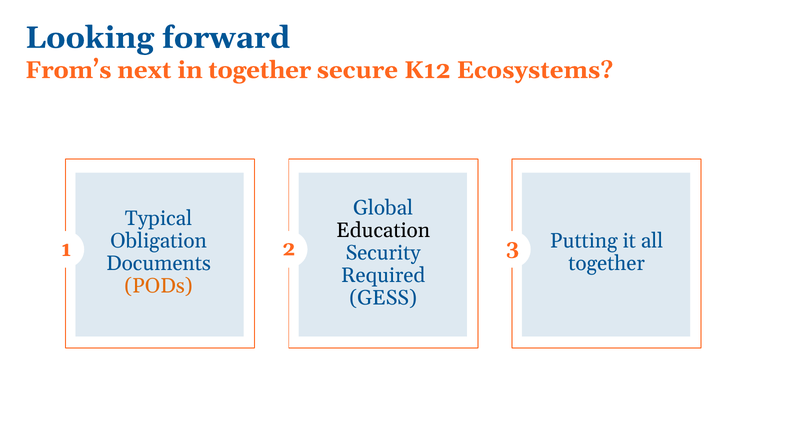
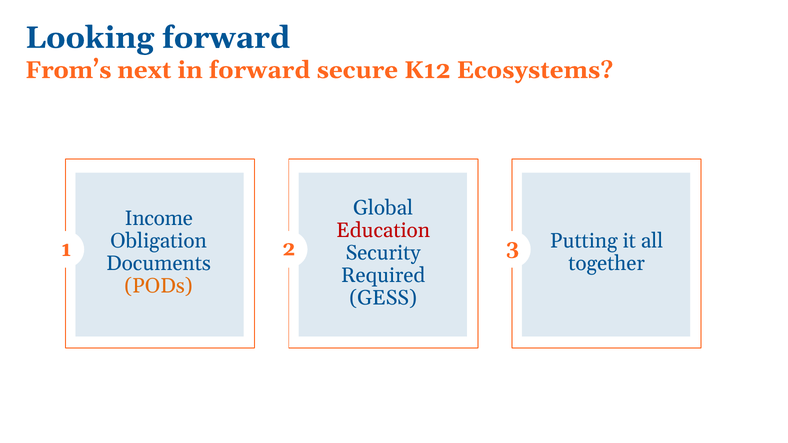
in together: together -> forward (259, 70)
Typical: Typical -> Income (159, 219)
Education colour: black -> red (383, 231)
